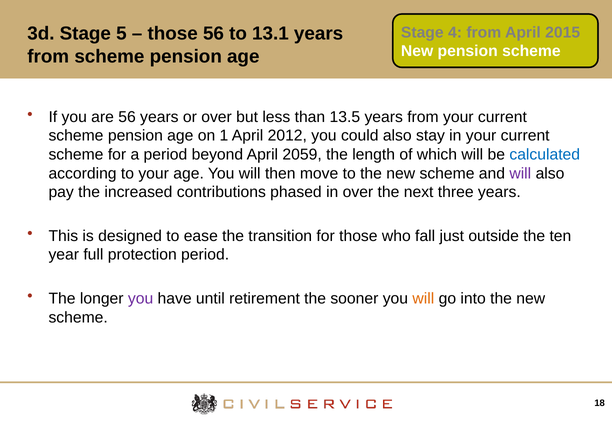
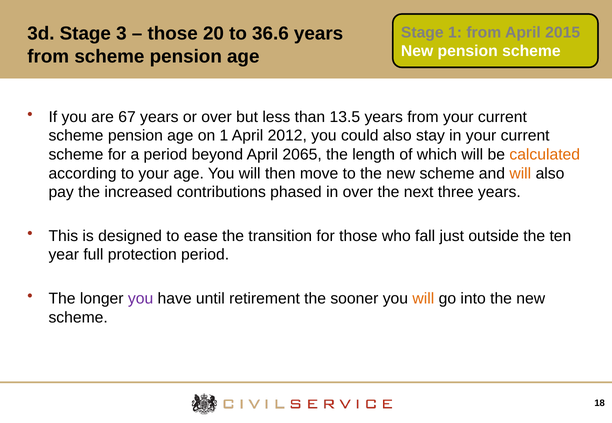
5: 5 -> 3 (121, 34)
those 56: 56 -> 20 (213, 34)
13.1: 13.1 -> 36.6 (270, 34)
Stage 4: 4 -> 1 (455, 32)
are 56: 56 -> 67 (127, 117)
2059: 2059 -> 2065 (302, 155)
calculated colour: blue -> orange (545, 155)
will colour: purple -> orange (520, 174)
